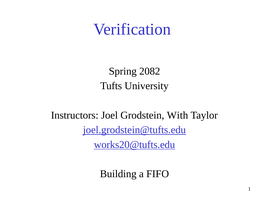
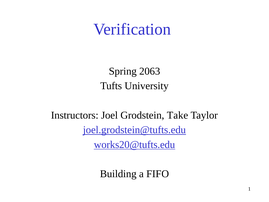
2082: 2082 -> 2063 (150, 71)
With: With -> Take (177, 115)
